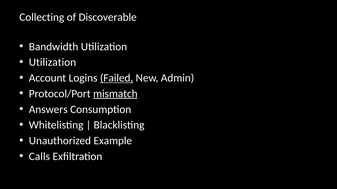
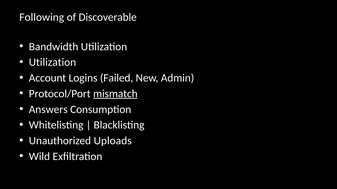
Collecting: Collecting -> Following (42, 17)
Failed underline: present -> none (117, 78)
Example: Example -> Uploads (113, 141)
Calls: Calls -> Wild (39, 157)
